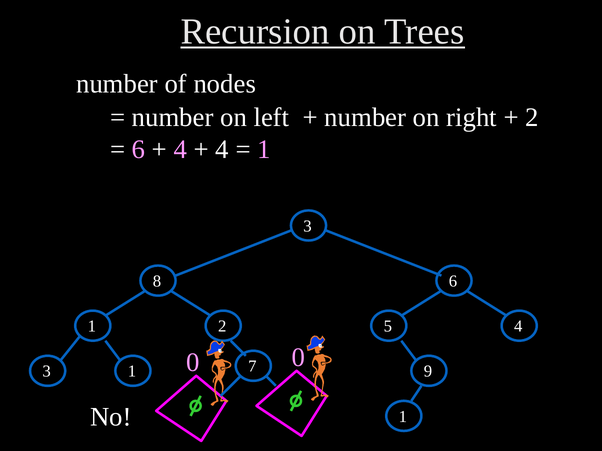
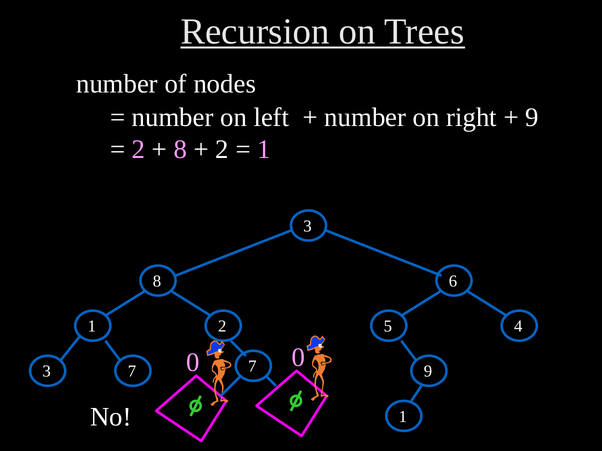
2: 2 -> 9 (532, 117)
6: 6 -> 2 (139, 150)
4: 4 -> 8 (180, 150)
4: 4 -> 2 (222, 150)
3 1: 1 -> 7 (132, 372)
